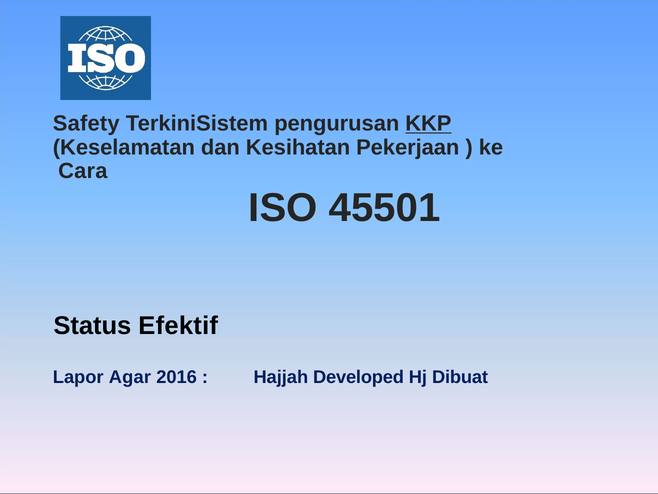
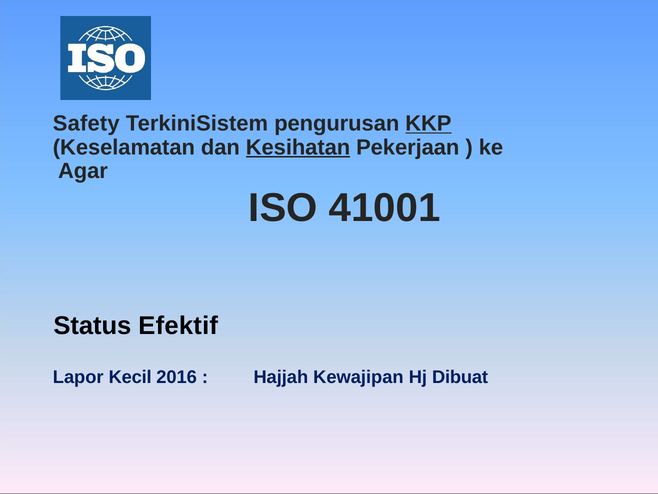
Kesihatan underline: none -> present (298, 147)
Cara: Cara -> Agar (83, 171)
45501: 45501 -> 41001 (385, 208)
Agar: Agar -> Kecil (130, 377)
Developed: Developed -> Kewajipan (358, 377)
